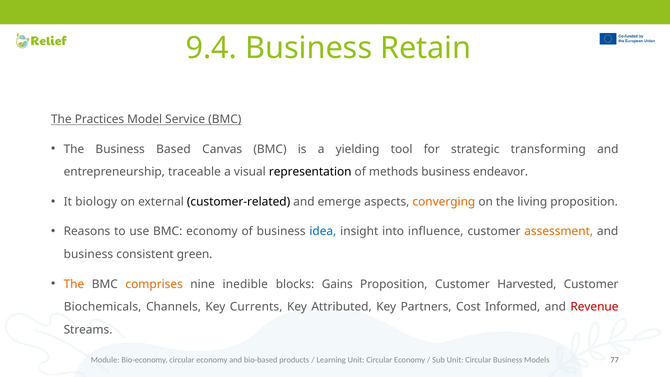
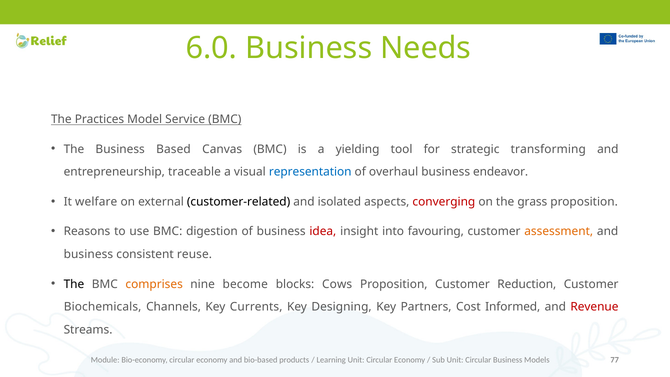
9.4: 9.4 -> 6.0 (211, 48)
Retain: Retain -> Needs (426, 48)
representation colour: black -> blue (310, 172)
methods: methods -> overhaul (394, 172)
biology: biology -> welfare (96, 202)
emerge: emerge -> isolated (339, 202)
converging colour: orange -> red (444, 202)
living: living -> grass (532, 202)
BMC economy: economy -> digestion (212, 231)
idea colour: blue -> red (323, 231)
influence: influence -> favouring (436, 231)
green: green -> reuse (194, 254)
The colour: orange -> black (74, 284)
inedible: inedible -> become (245, 284)
Gains: Gains -> Cows (337, 284)
Harvested: Harvested -> Reduction (527, 284)
Attributed: Attributed -> Designing (342, 307)
